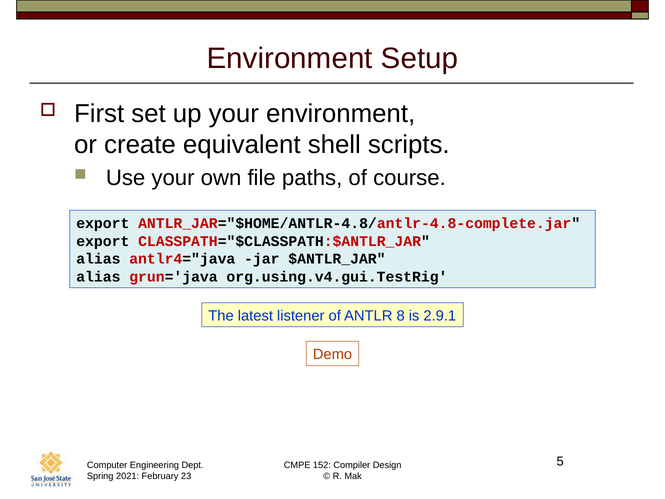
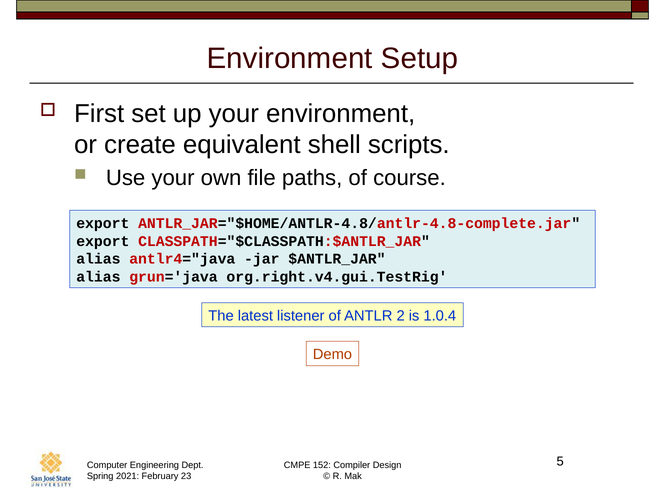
org.using.v4.gui.TestRig: org.using.v4.gui.TestRig -> org.right.v4.gui.TestRig (337, 277)
8: 8 -> 2 (401, 316)
2.9.1: 2.9.1 -> 1.0.4 (440, 316)
